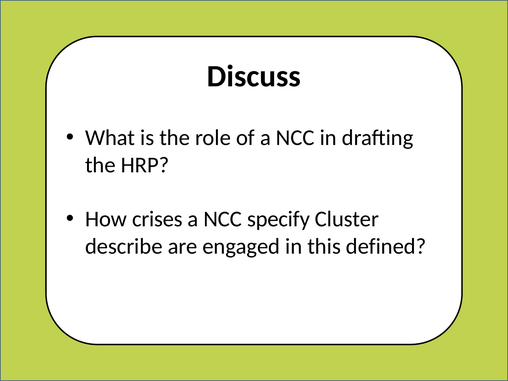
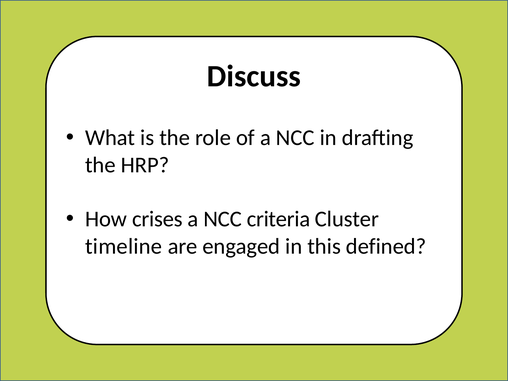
specify: specify -> criteria (279, 219)
describe: describe -> timeline (124, 246)
